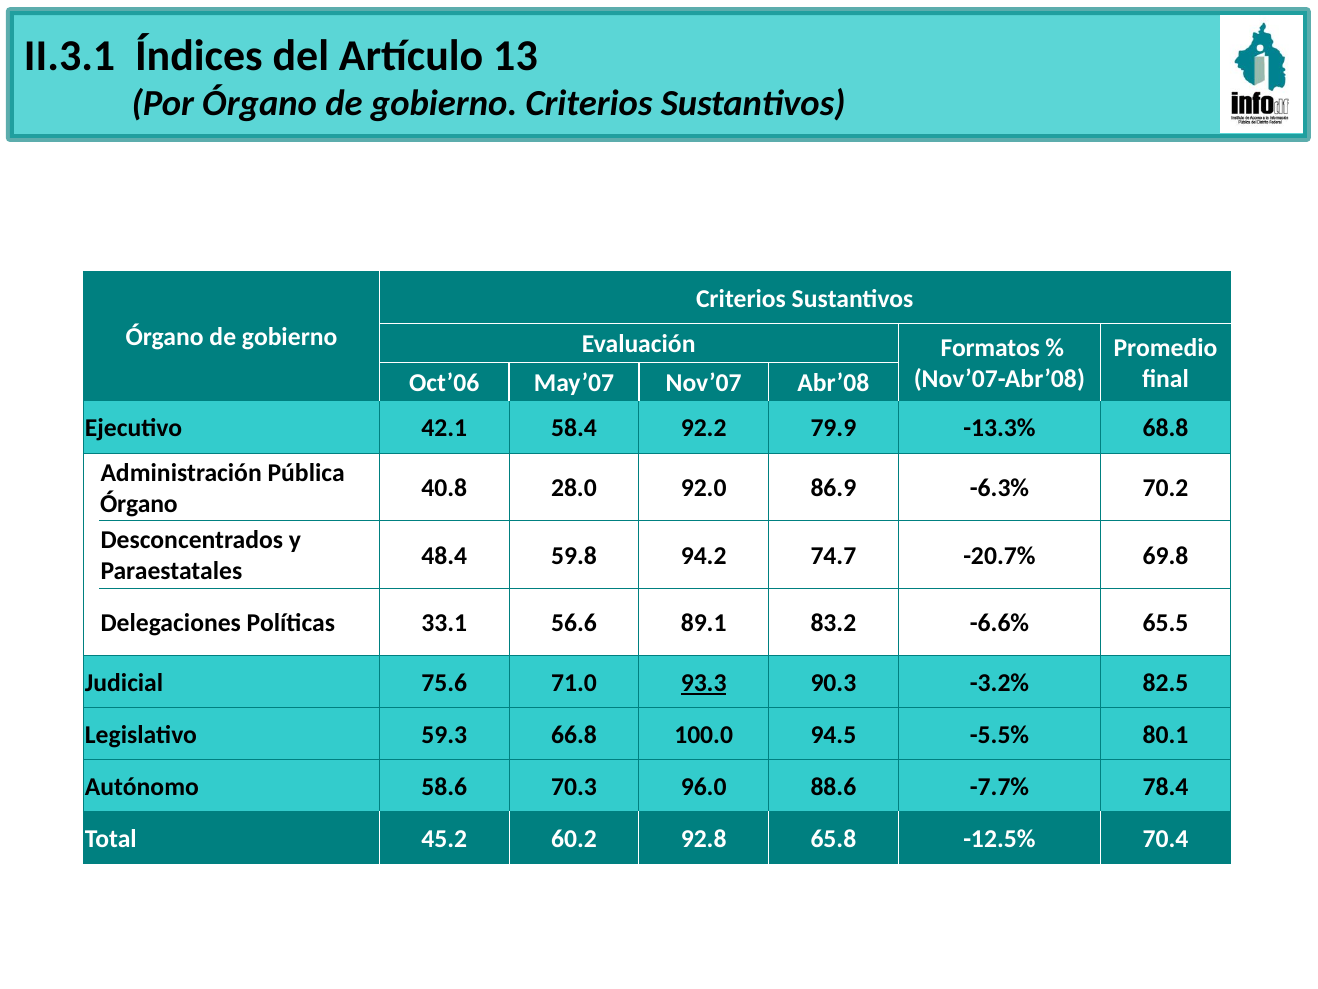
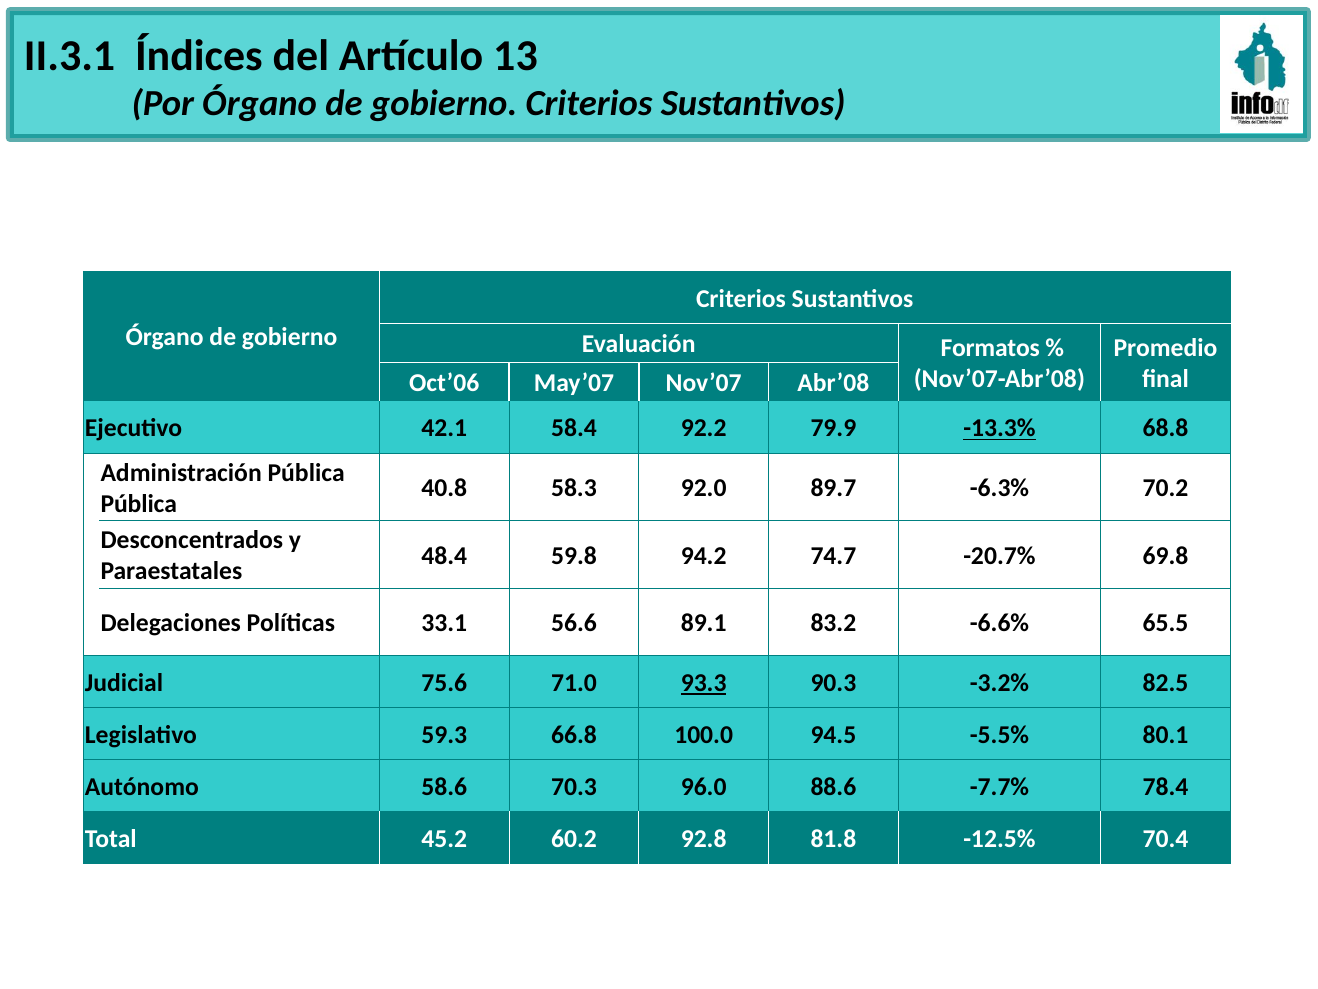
-13.3% underline: none -> present (999, 428)
28.0: 28.0 -> 58.3 (574, 488)
86.9: 86.9 -> 89.7 (833, 488)
Órgano: Órgano -> Pública (139, 503)
65.8: 65.8 -> 81.8 (833, 838)
